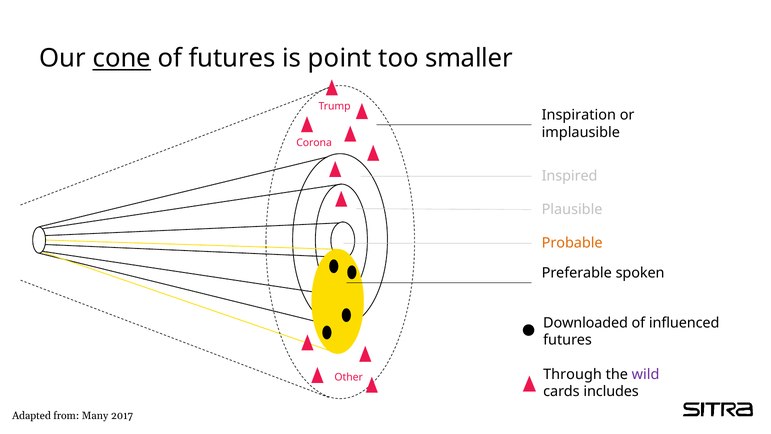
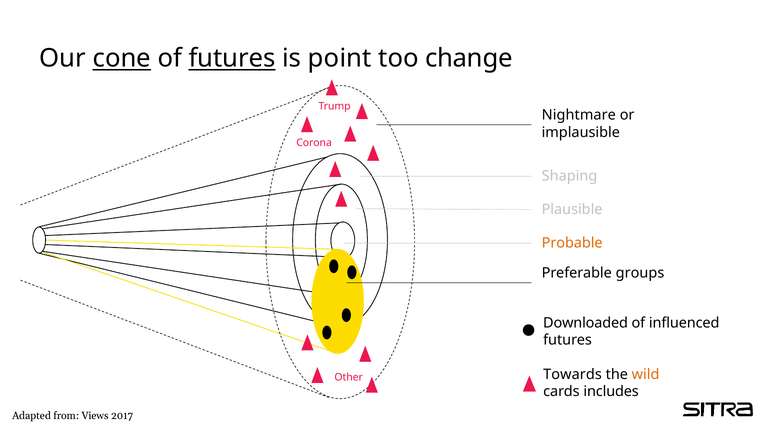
futures underline: none -> present (232, 58)
smaller: smaller -> change (469, 58)
Inspiration: Inspiration -> Nightmare (579, 115)
Inspired: Inspired -> Shaping (570, 176)
spoken: spoken -> groups (640, 273)
Through: Through -> Towards (573, 374)
wild colour: purple -> orange (646, 374)
Many: Many -> Views (95, 415)
